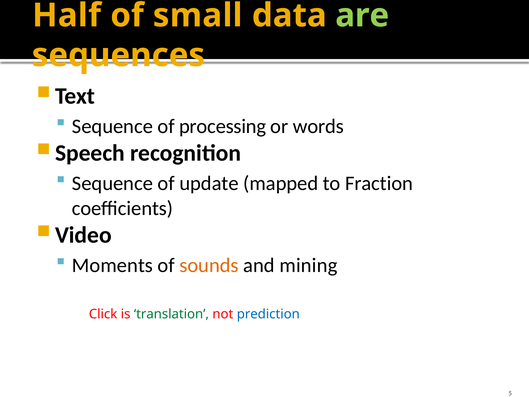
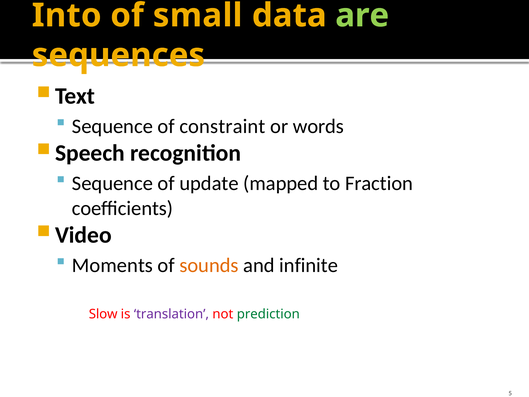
Half: Half -> Into (67, 15)
processing: processing -> constraint (222, 126)
mining: mining -> infinite (309, 265)
Click: Click -> Slow (103, 314)
translation colour: green -> purple (171, 314)
prediction colour: blue -> green (268, 314)
